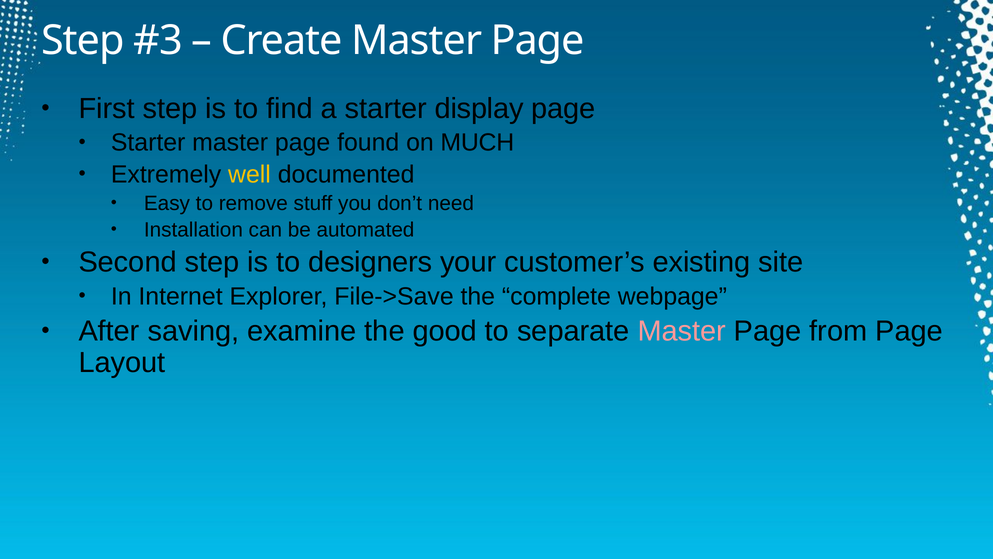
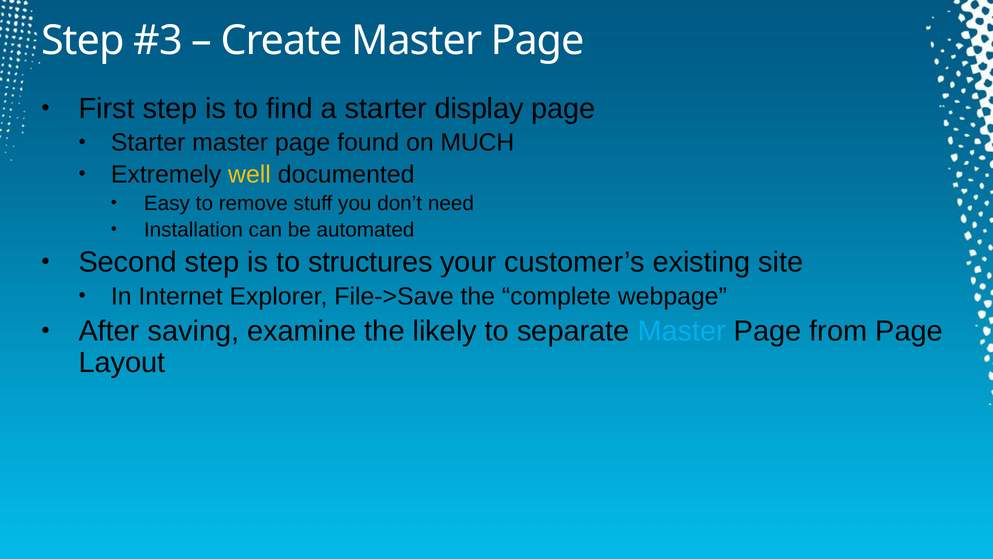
designers: designers -> structures (370, 262)
good: good -> likely (445, 331)
Master colour: pink -> light blue (682, 331)
